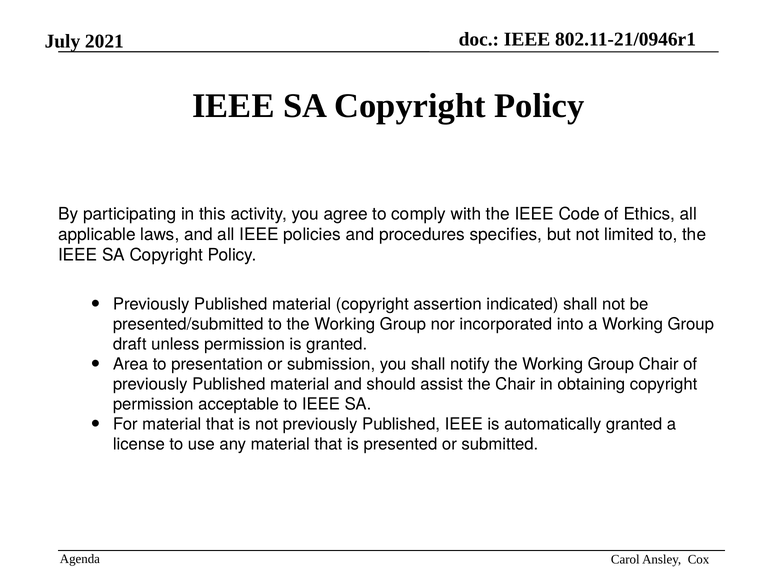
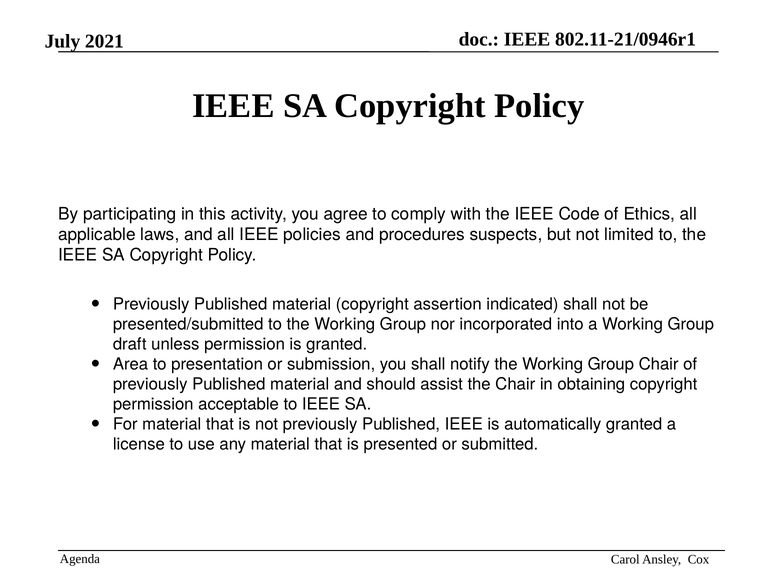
specifies: specifies -> suspects (506, 234)
